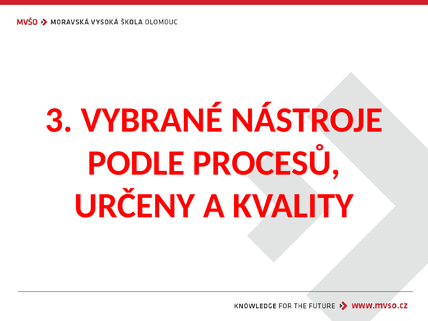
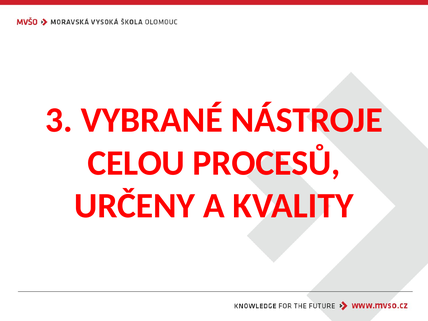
PODLE: PODLE -> CELOU (136, 163)
